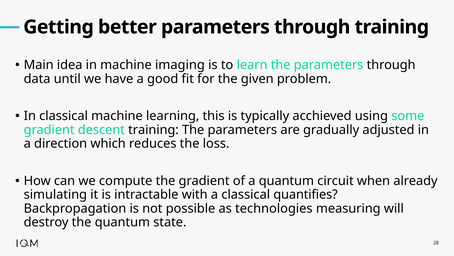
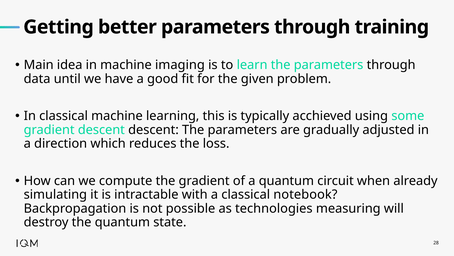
descent training: training -> descent (153, 130)
quantifies: quantifies -> notebook (305, 194)
